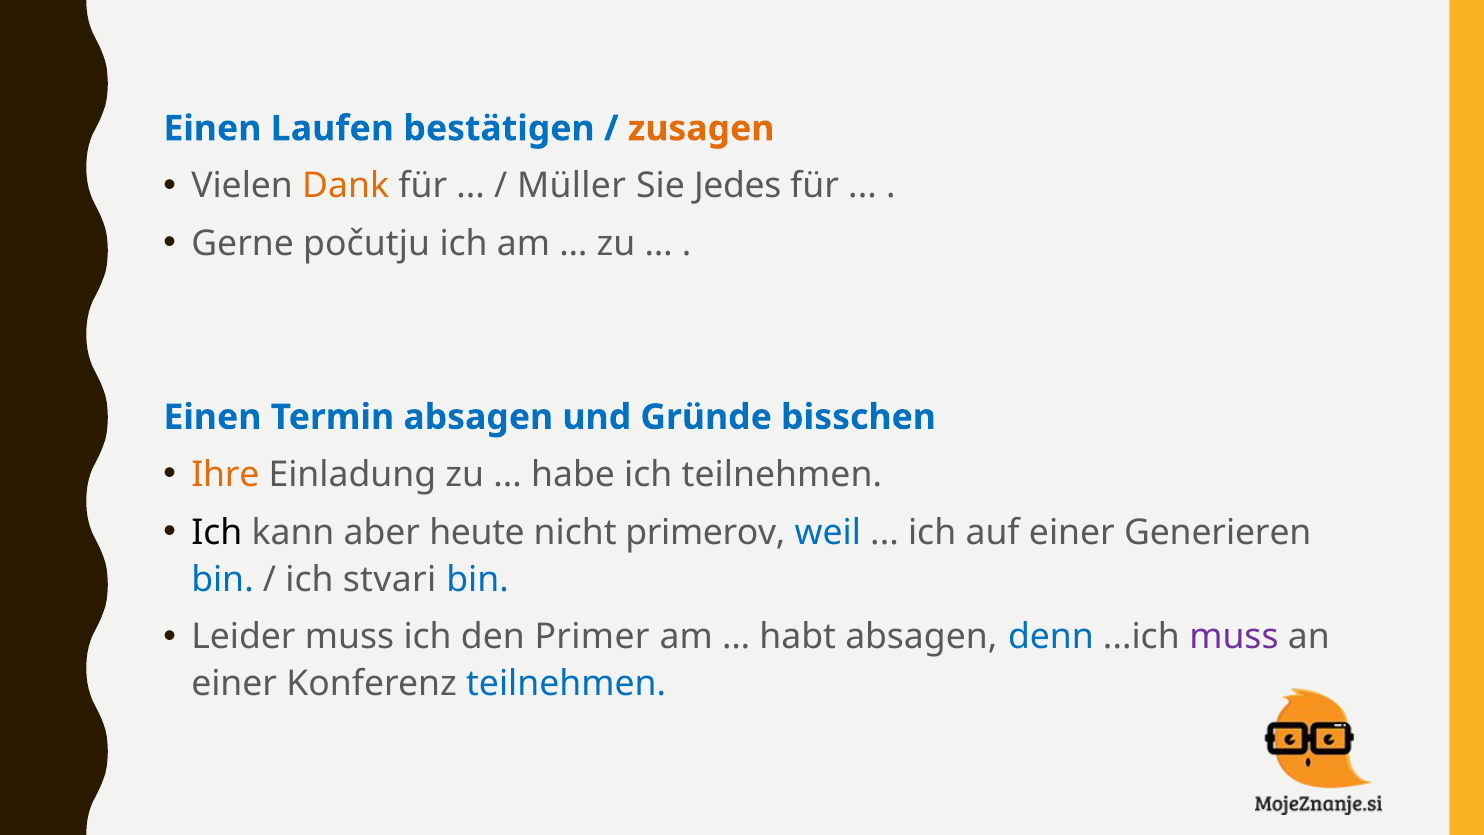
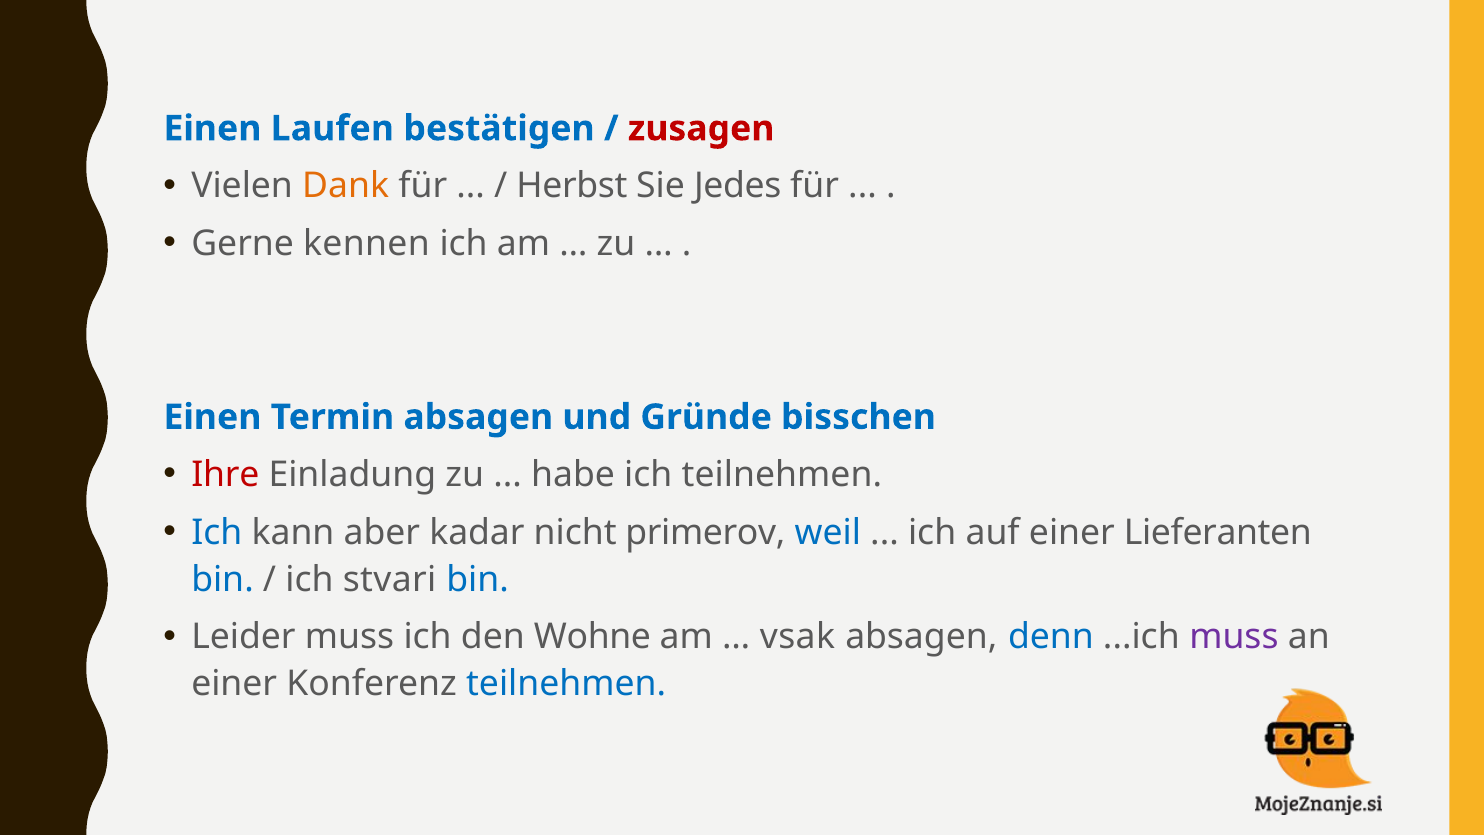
zusagen colour: orange -> red (701, 128)
Müller: Müller -> Herbst (572, 186)
počutju: počutju -> kennen (366, 244)
Ihre colour: orange -> red (225, 475)
Ich colour: black -> blue (217, 532)
heute: heute -> kadar (477, 532)
Generieren: Generieren -> Lieferanten (1218, 532)
Primer: Primer -> Wohne (592, 637)
habt: habt -> vsak (797, 637)
